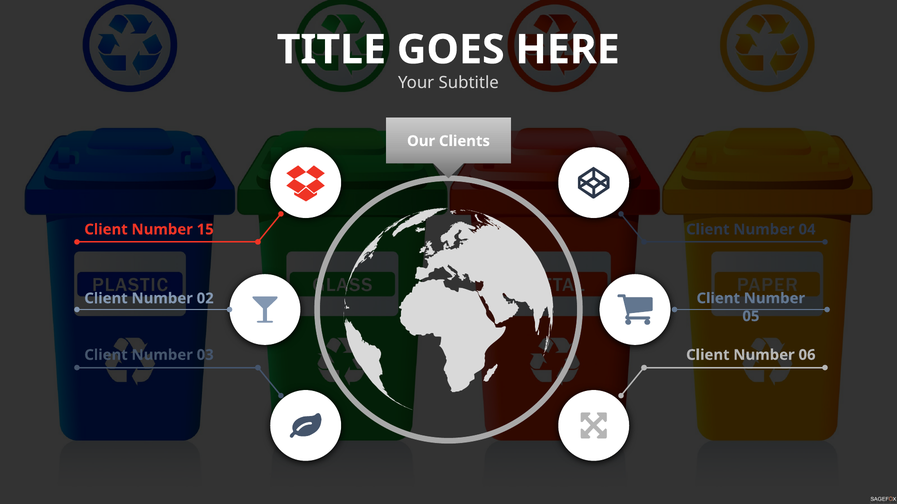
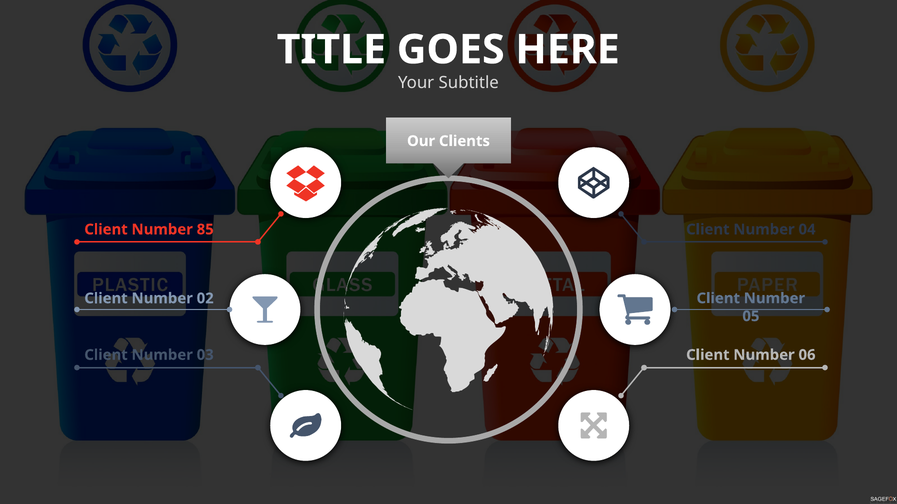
15: 15 -> 85 (205, 230)
